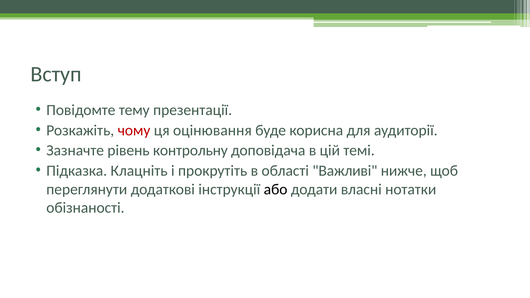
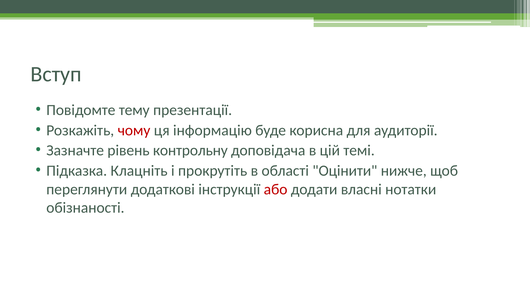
оцінювання: оцінювання -> інформацію (212, 130)
Важливі: Важливі -> Оцінити (345, 171)
або colour: black -> red (276, 189)
